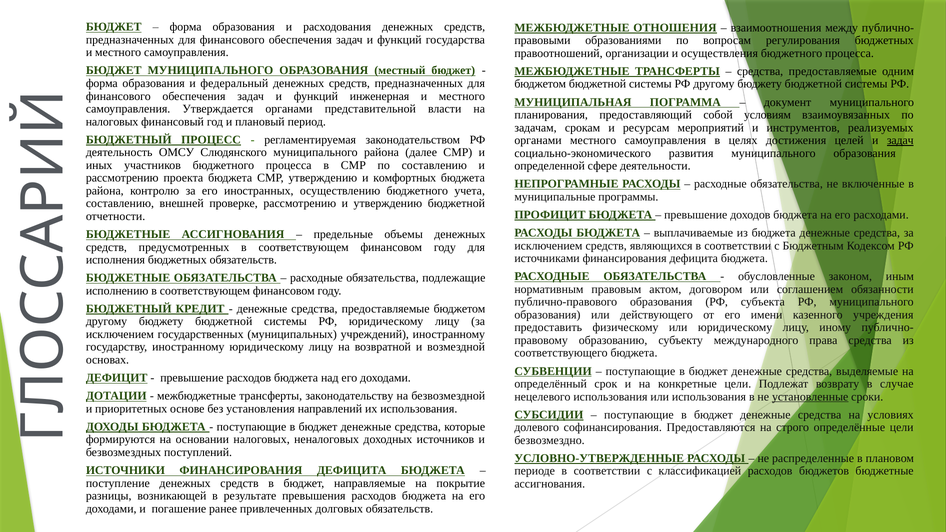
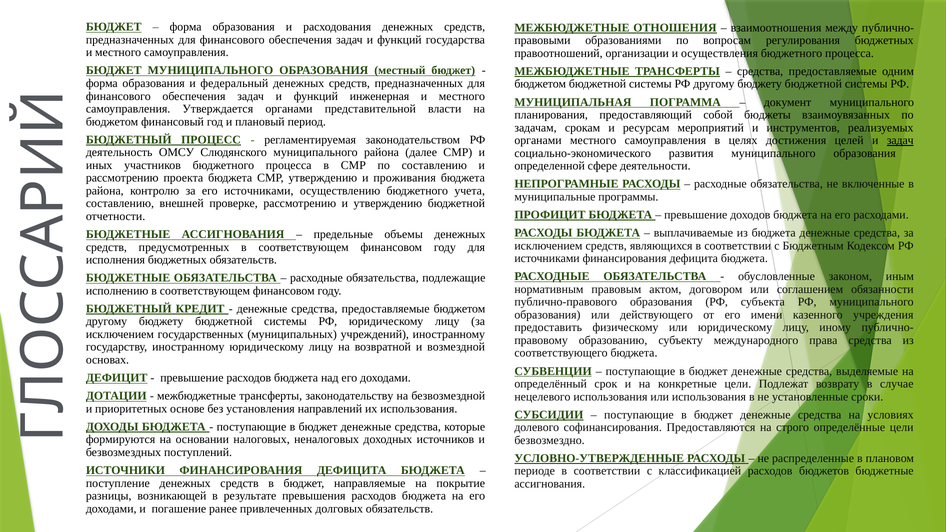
условиям: условиям -> бюджеты (767, 115)
налоговых: налоговых -> бюджетом (112, 122)
комфортных: комфортных -> проживания (405, 178)
его иностранных: иностранных -> источниками (259, 191)
установленные underline: present -> none (810, 397)
